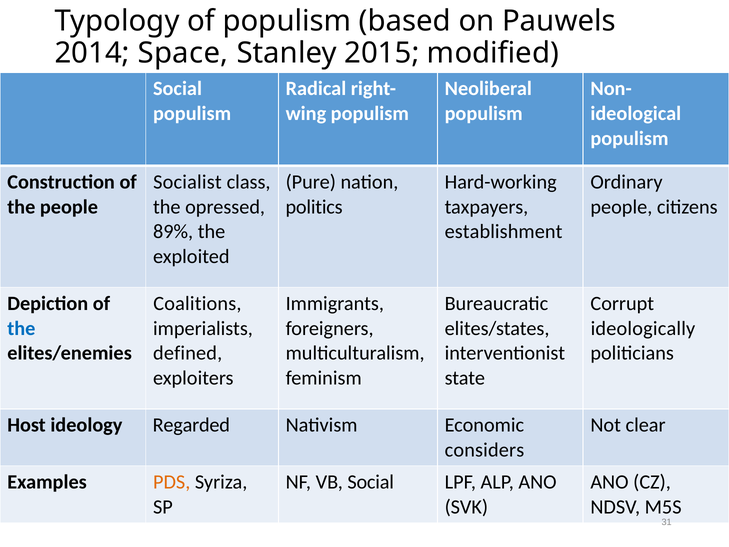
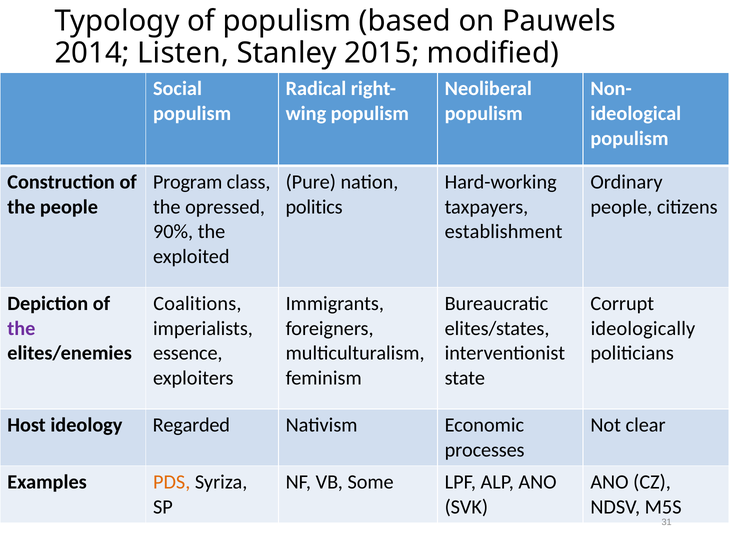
Space: Space -> Listen (183, 53)
Socialist: Socialist -> Program (188, 182)
89%: 89% -> 90% (173, 232)
the colour: blue -> purple (21, 328)
defined: defined -> essence (188, 353)
considers: considers -> processes (485, 450)
VB Social: Social -> Some (371, 482)
